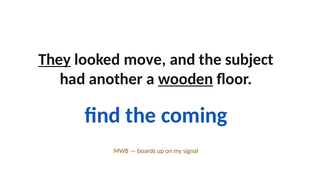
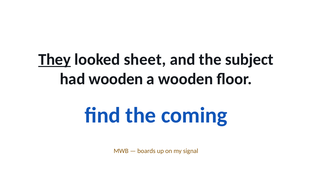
move: move -> sheet (145, 59)
had another: another -> wooden (116, 79)
wooden underline: present -> none (186, 79)
